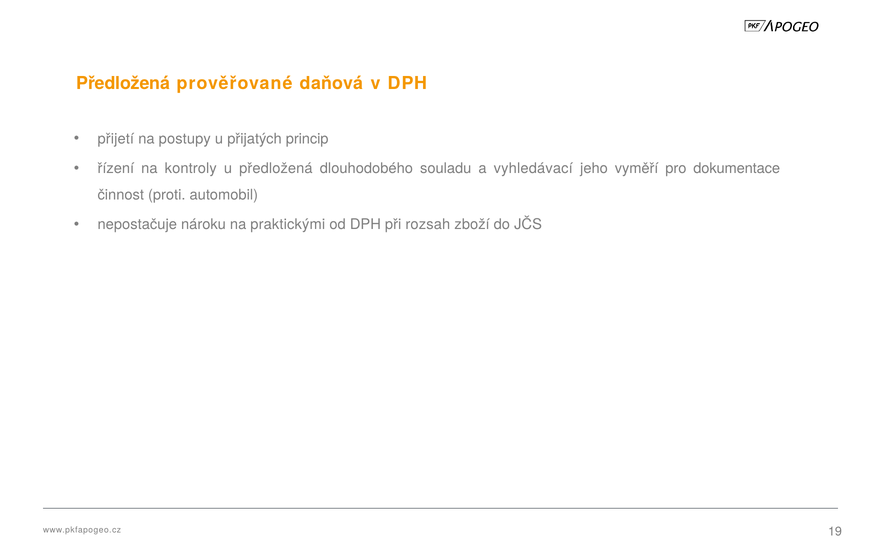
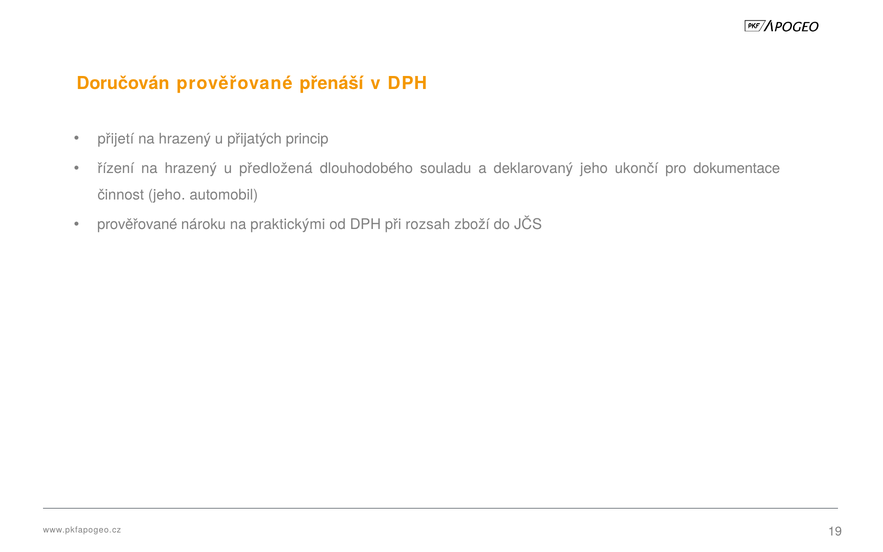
Předložená: Předložená -> Doručován (123, 83)
daňová: daňová -> přenáší (332, 83)
postupy: postupy -> hrazený (185, 139)
kontroly: kontroly -> hrazený (191, 169)
vyhledávací: vyhledávací -> deklarovaný (533, 169)
vyměří: vyměří -> ukončí (637, 169)
činnost proti: proti -> jeho (167, 195)
nepostačuje: nepostačuje -> prověřované (137, 225)
